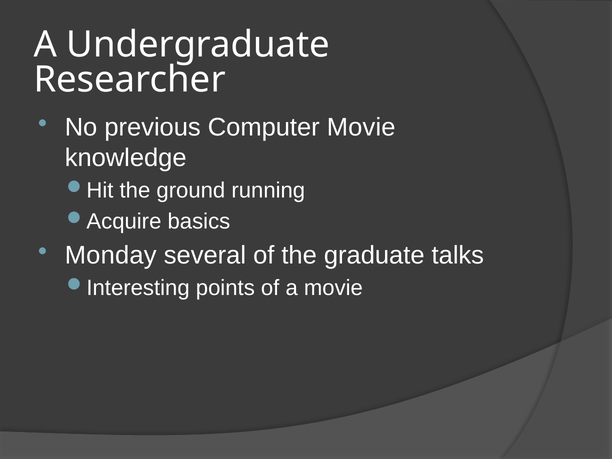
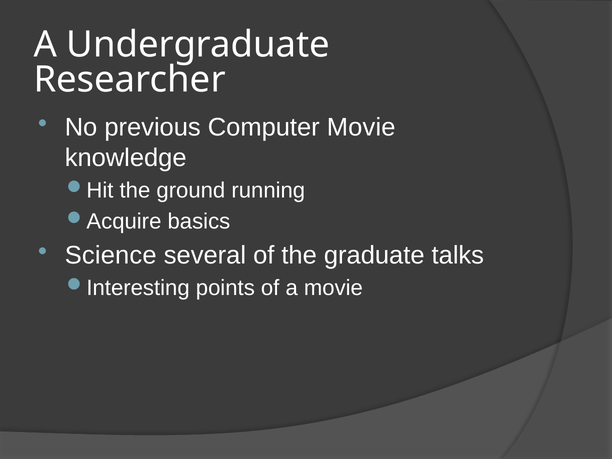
Monday: Monday -> Science (111, 255)
